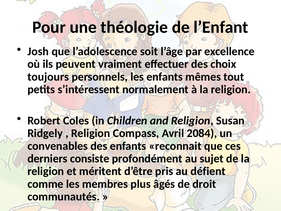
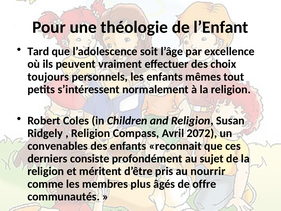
Josh: Josh -> Tard (38, 51)
2084: 2084 -> 2072 (202, 133)
défient: défient -> nourrir (208, 171)
droit: droit -> offre (204, 184)
